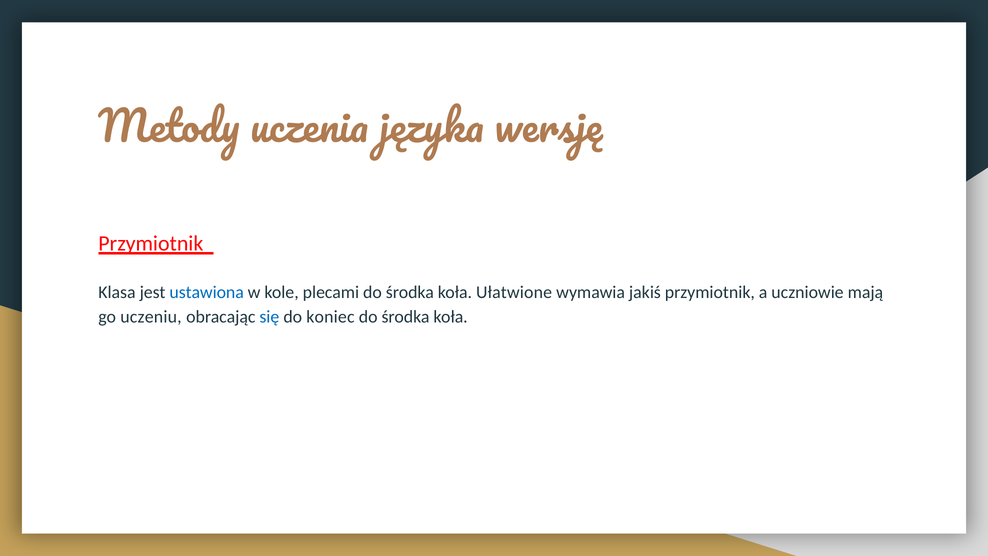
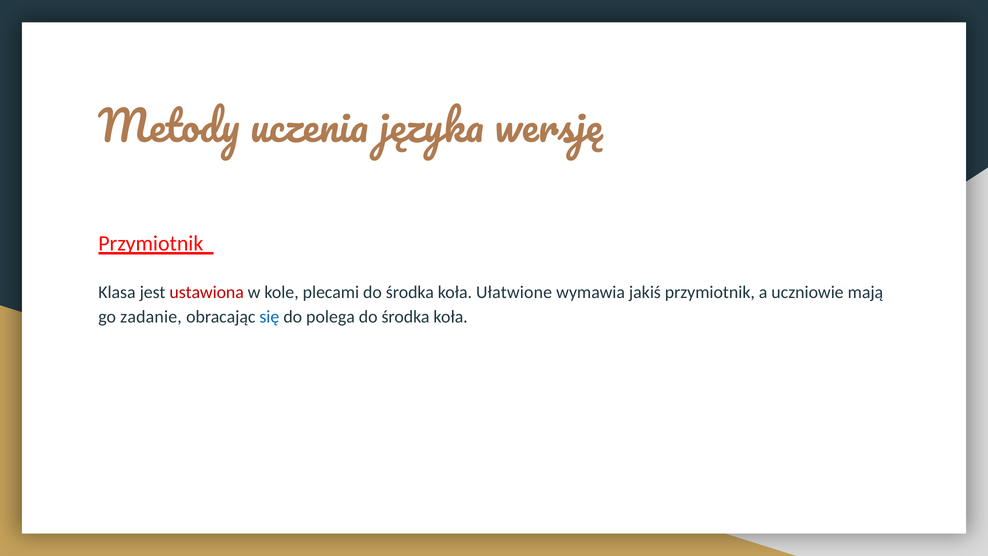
ustawiona colour: blue -> red (207, 292)
uczeniu: uczeniu -> zadanie (151, 317)
koniec: koniec -> polega (330, 317)
